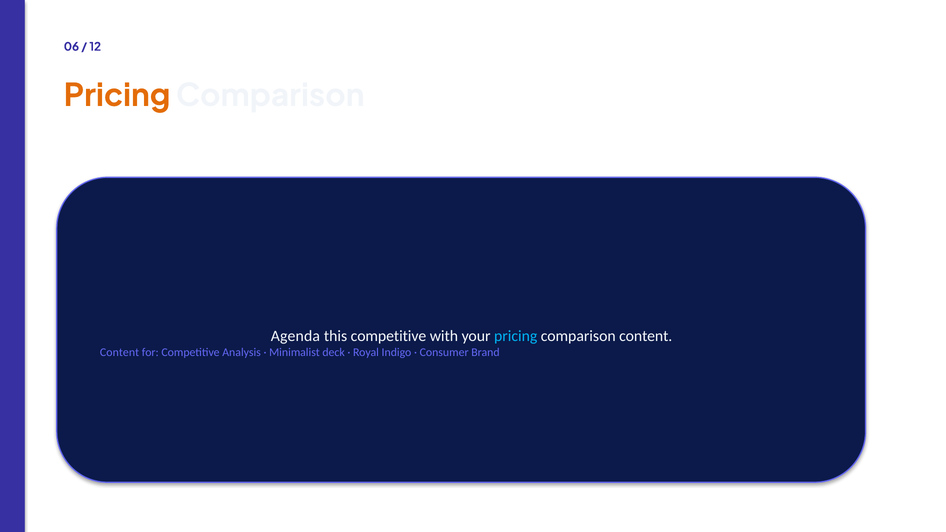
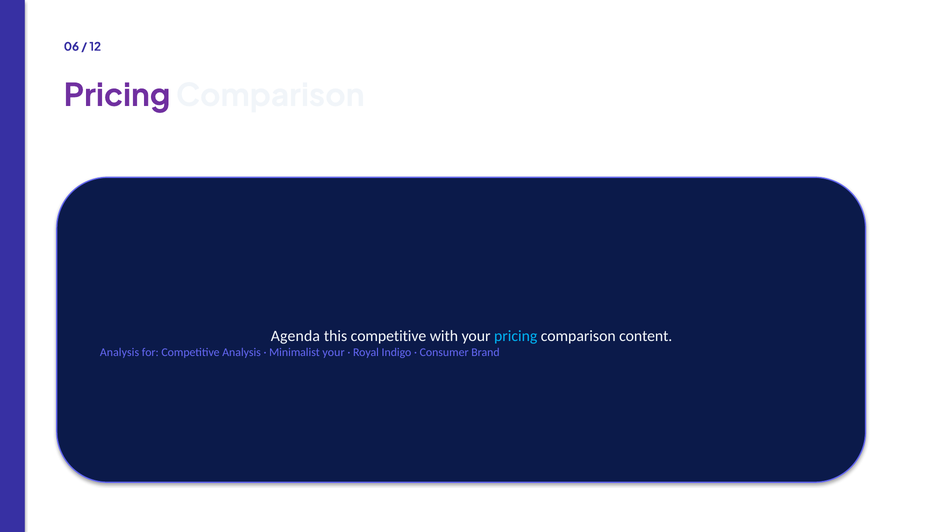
Pricing colour: orange -> purple (117, 96)
Content: Content -> Analysis (120, 353)
Minimalist deck: deck -> your (334, 353)
